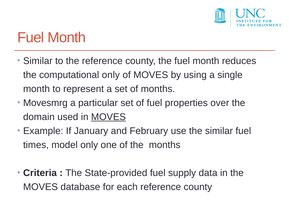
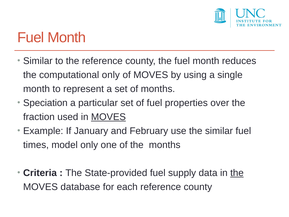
Movesmrg: Movesmrg -> Speciation (45, 103)
domain: domain -> fraction (39, 117)
the underline: none -> present (237, 173)
